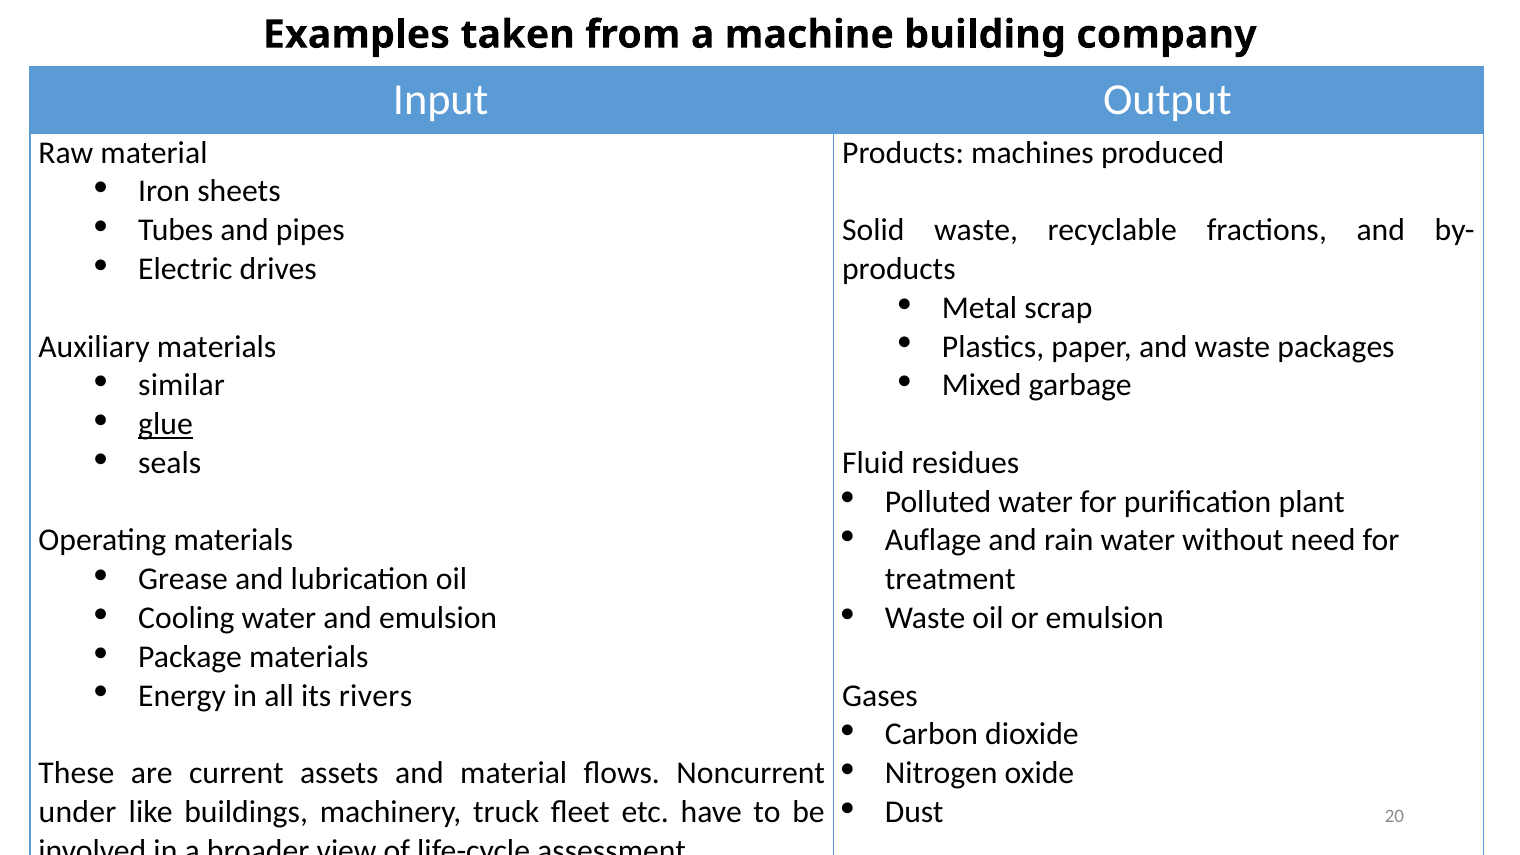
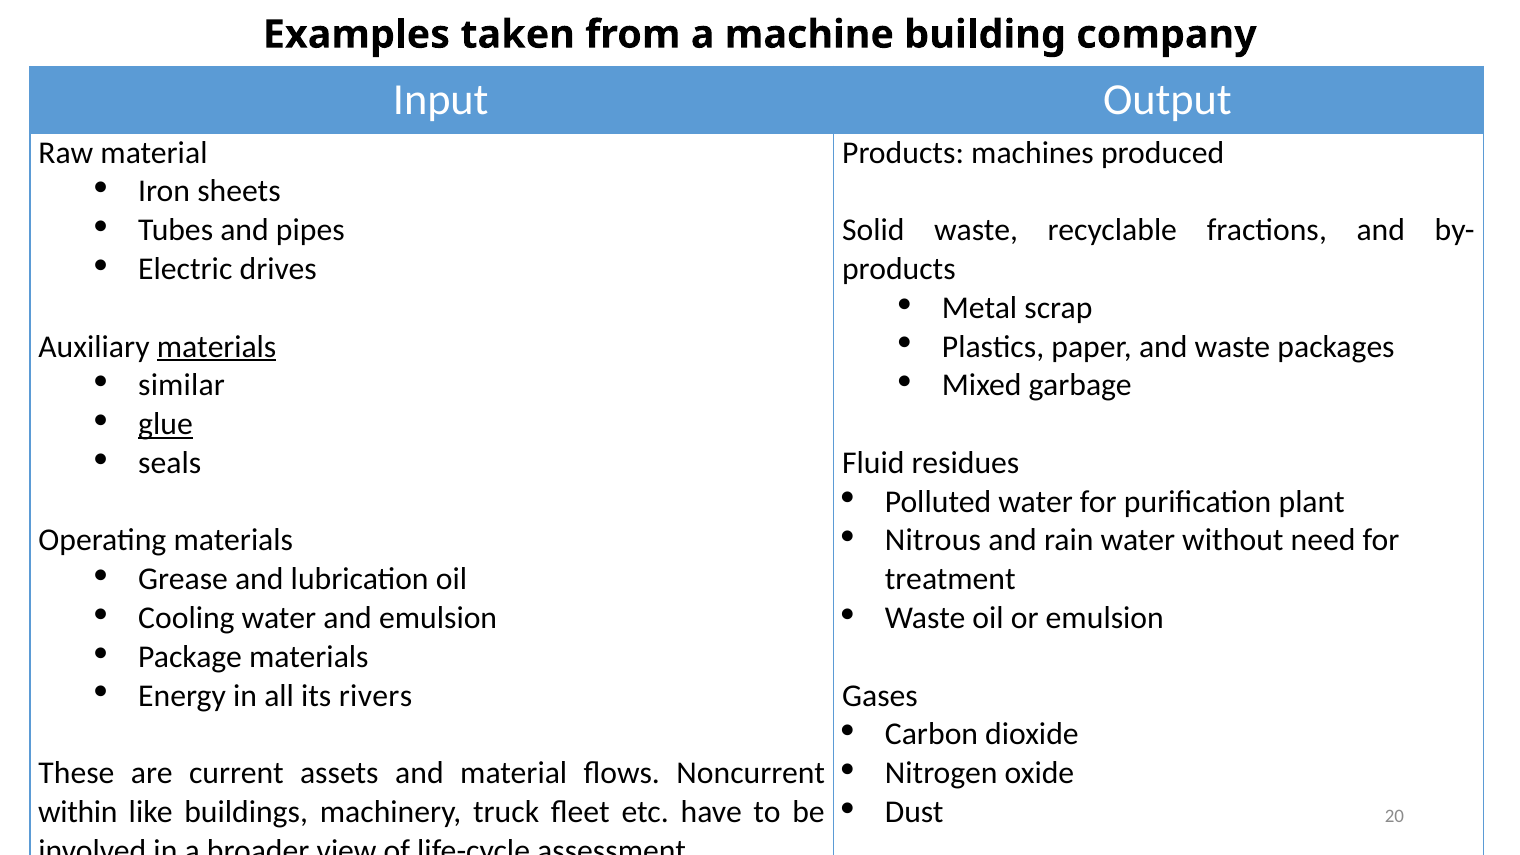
materials underline: none -> present (217, 347)
Auflage: Auflage -> Nitrous (933, 541)
under: under -> within (78, 812)
